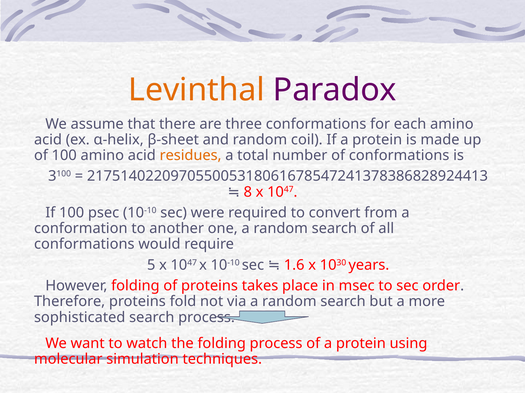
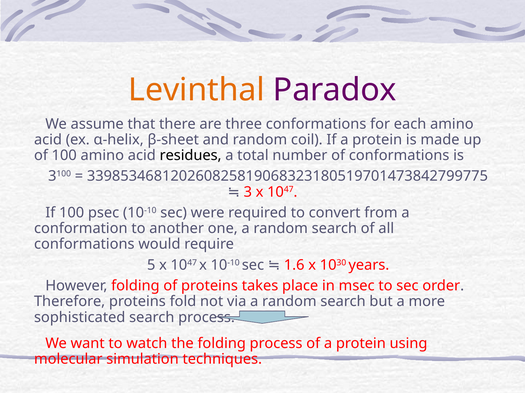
residues colour: orange -> black (191, 156)
217514022097055005318061678547241378386828924413: 217514022097055005318061678547241378386828924413 -> 339853468120260825819068323180519701473842799775 (287, 177)
8: 8 -> 3 (248, 192)
